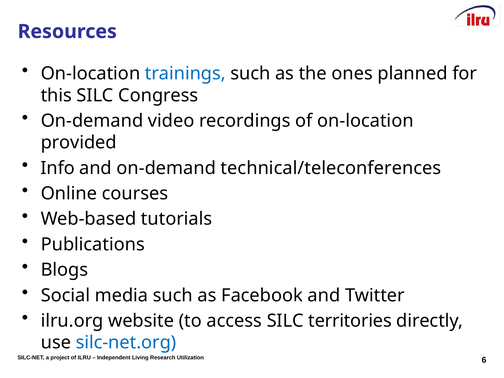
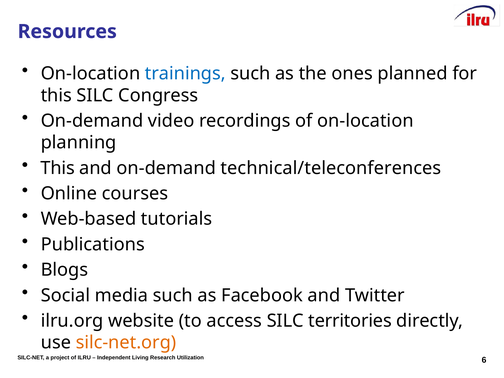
provided: provided -> planning (79, 143)
Info: Info -> This (58, 168)
silc-net.org colour: blue -> orange (126, 343)
